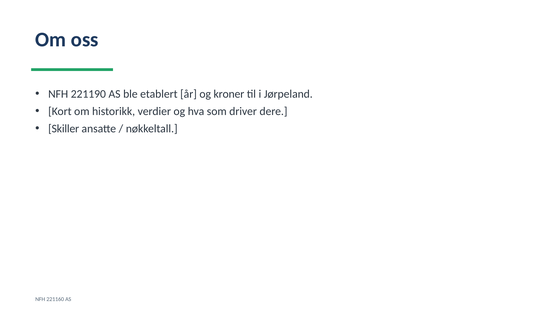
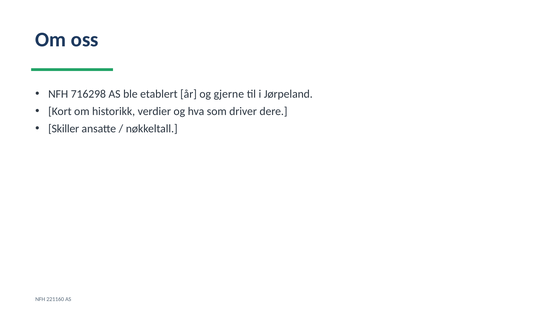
221190: 221190 -> 716298 (88, 94)
kroner: kroner -> gjerne (229, 94)
